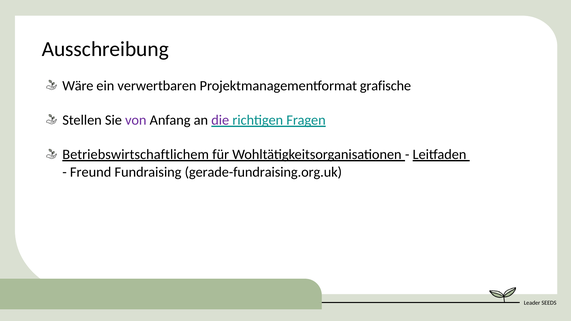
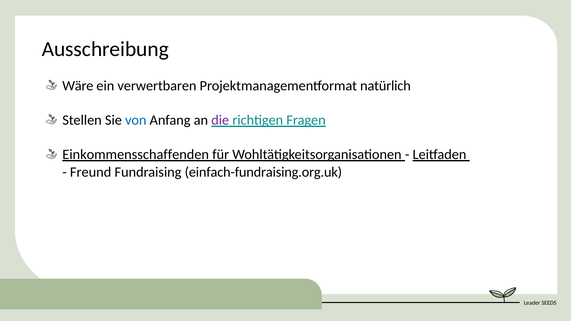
grafische: grafische -> natürlich (385, 86)
von colour: purple -> blue (136, 120)
Betriebswirtschaftlichem: Betriebswirtschaftlichem -> Einkommensschaffenden (136, 155)
gerade-fundraising.org.uk: gerade-fundraising.org.uk -> einfach-fundraising.org.uk (263, 172)
